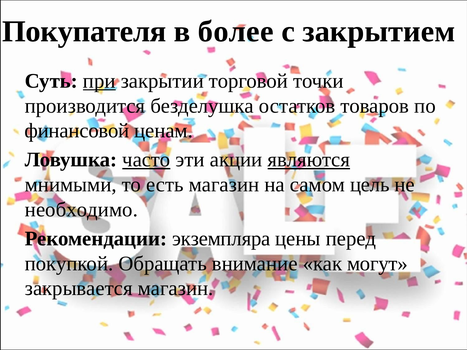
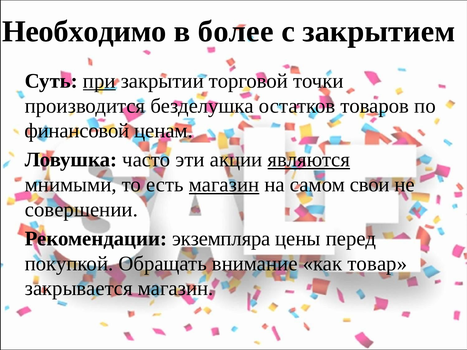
Покупателя: Покупателя -> Необходимо (84, 31)
часто underline: present -> none (146, 160)
магазин underline: none -> present (224, 185)
цель: цель -> свои (370, 185)
необходимо: необходимо -> совершении (81, 210)
могут: могут -> товар (377, 264)
